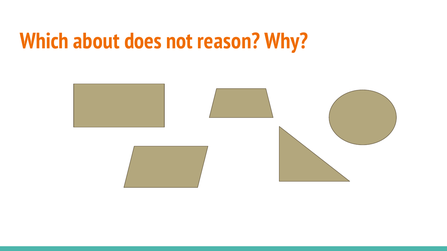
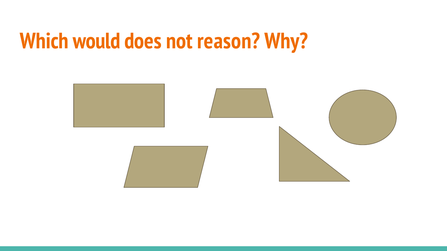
about: about -> would (97, 41)
